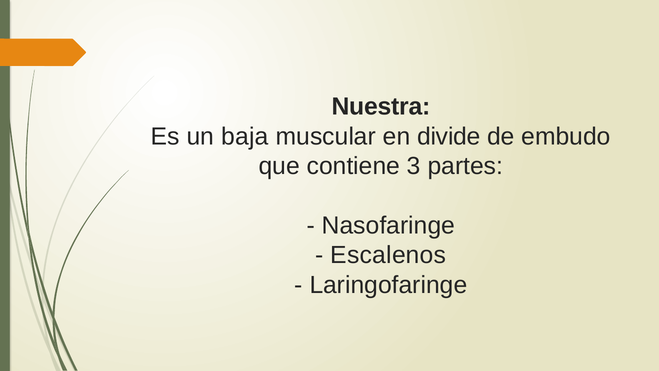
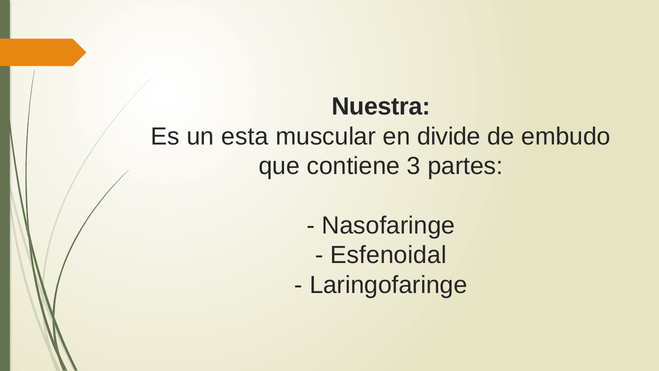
baja: baja -> esta (245, 136)
Escalenos: Escalenos -> Esfenoidal (388, 255)
